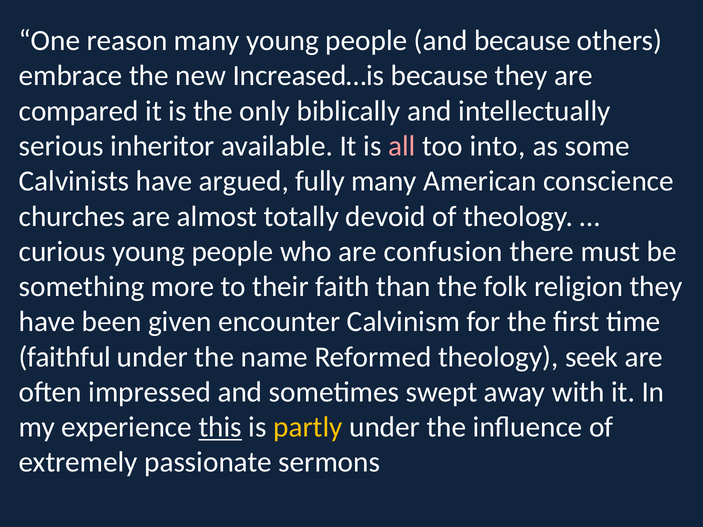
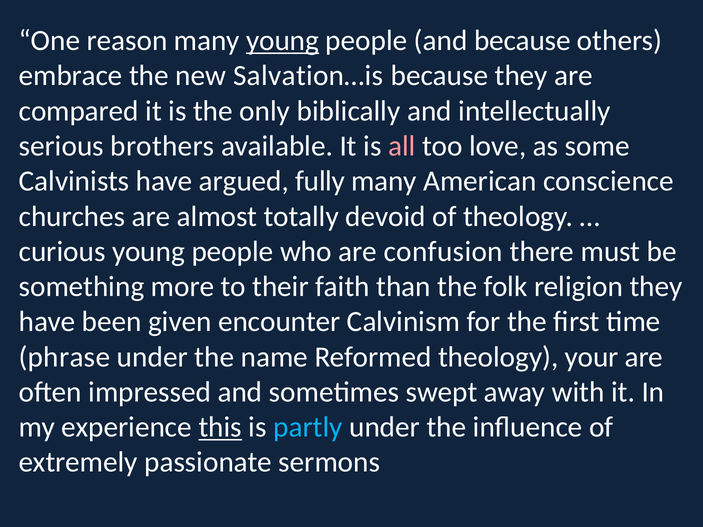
young underline: none -> present (282, 41)
Increased…is: Increased…is -> Salvation…is (308, 76)
inheritor: inheritor -> brothers (162, 146)
into: into -> love (498, 146)
faithful: faithful -> phrase (64, 357)
seek: seek -> your (592, 357)
partly colour: yellow -> light blue (308, 427)
